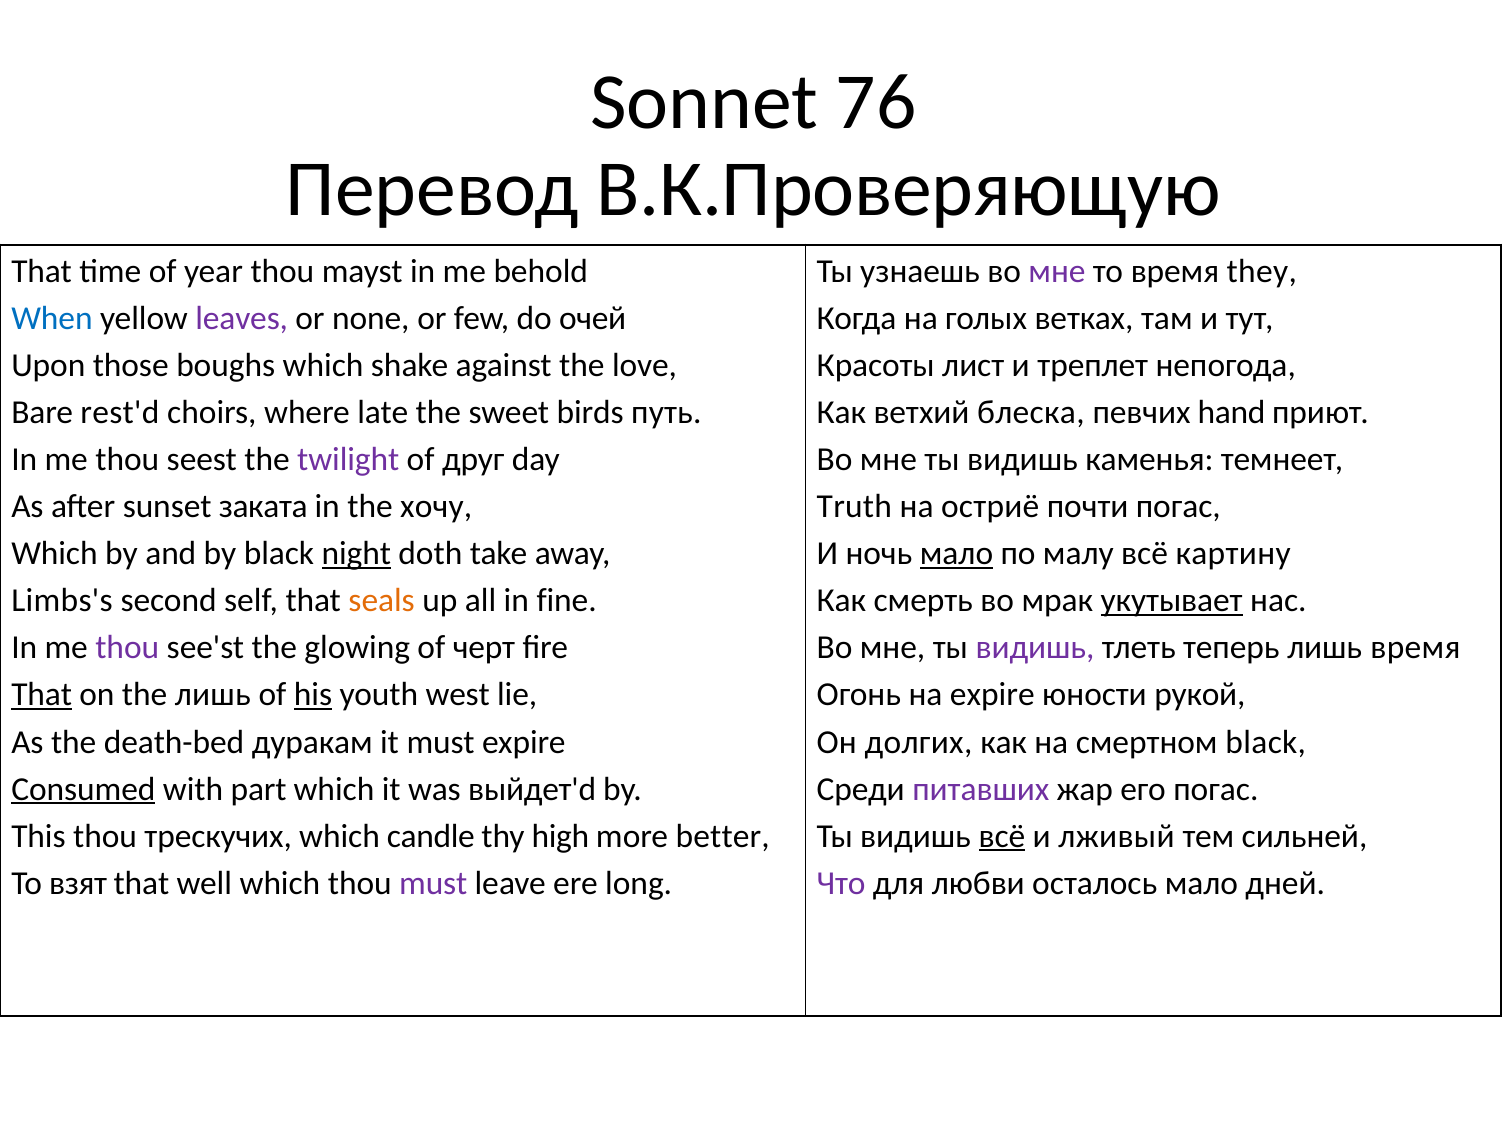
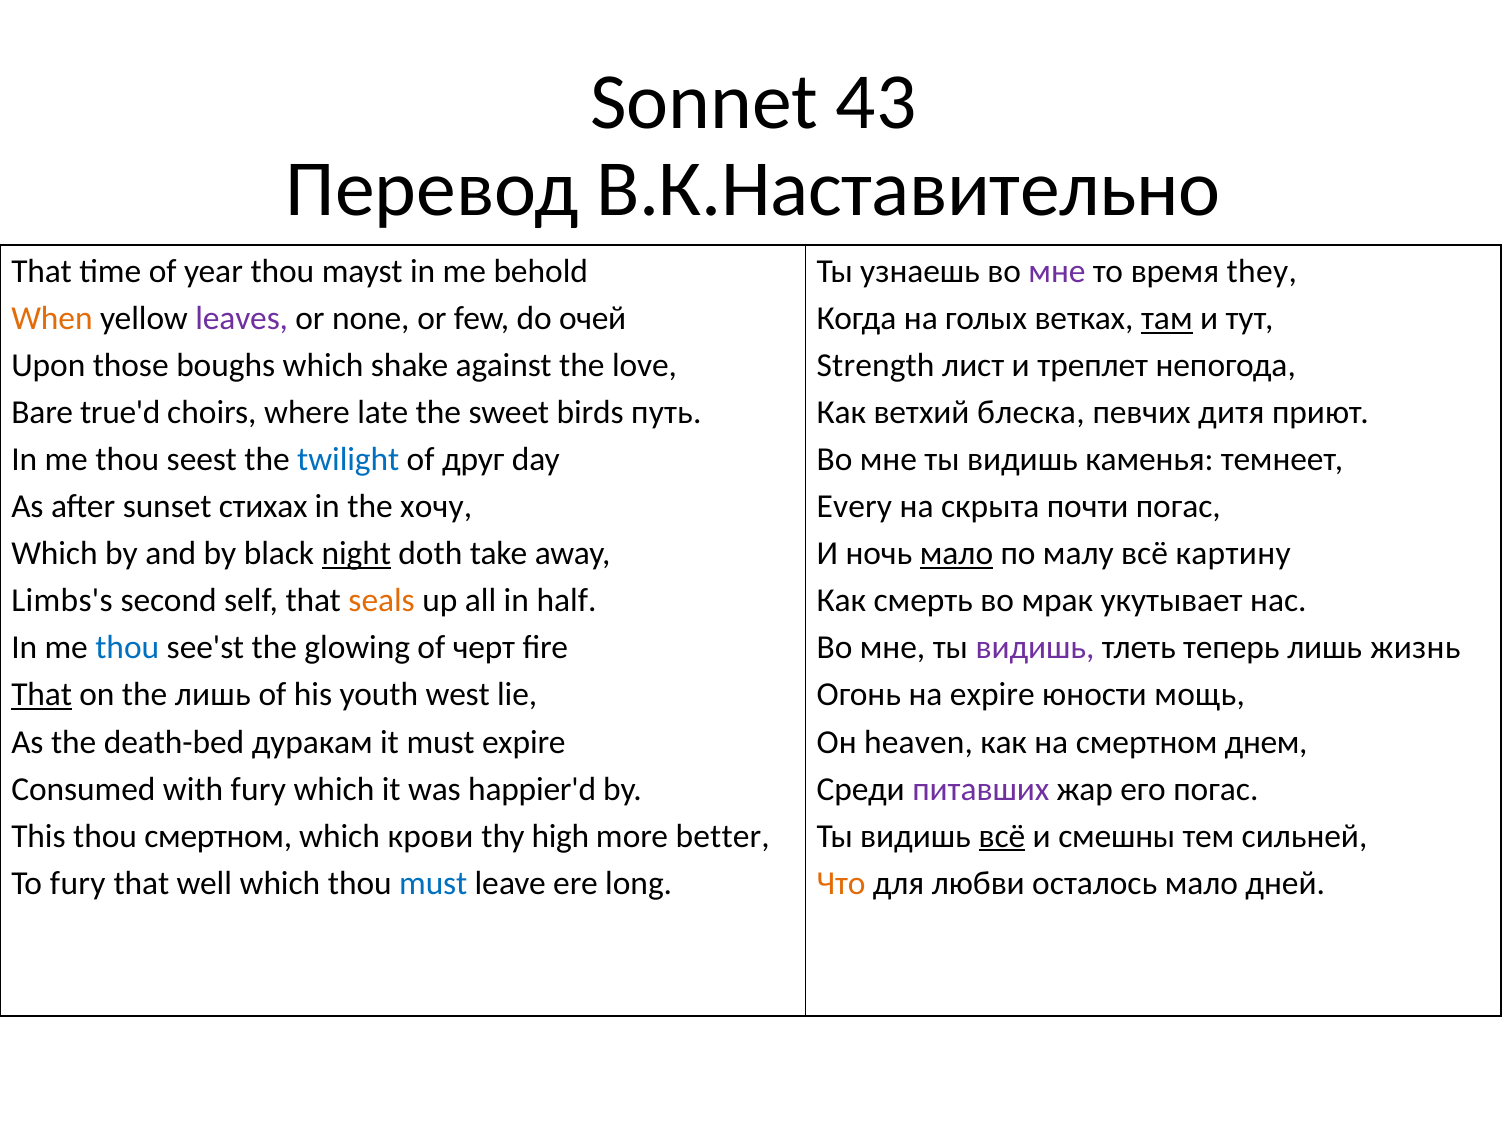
76: 76 -> 43 (876, 102)
В.К.Проверяющую: В.К.Проверяющую -> В.К.Наставительно (908, 190)
When colour: blue -> orange (52, 319)
там underline: none -> present (1167, 319)
Красоты: Красоты -> Strength (876, 366)
rest'd: rest'd -> true'd (120, 413)
hand: hand -> дитя (1231, 413)
twilight colour: purple -> blue (348, 460)
заката: заката -> стихах (263, 507)
Truth: Truth -> Every (854, 507)
остриё: остриё -> скрыта (990, 507)
fine: fine -> half (567, 601)
укутывает underline: present -> none (1172, 601)
thou colour: purple -> blue (127, 648)
лишь время: время -> жизнь (1415, 648)
his underline: present -> none (313, 695)
рукой: рукой -> мощь (1200, 695)
долгих: долгих -> heaven (919, 742)
смертном black: black -> днем (1266, 742)
Consumed underline: present -> none (83, 789)
with part: part -> fury (258, 789)
выйдет'd: выйдет'd -> happier'd (532, 789)
thou трескучих: трескучих -> смертном (218, 836)
candle: candle -> крови (431, 836)
лживый: лживый -> смешны (1117, 836)
To взят: взят -> fury (78, 883)
must colour: purple -> blue (433, 883)
Что colour: purple -> orange (841, 883)
